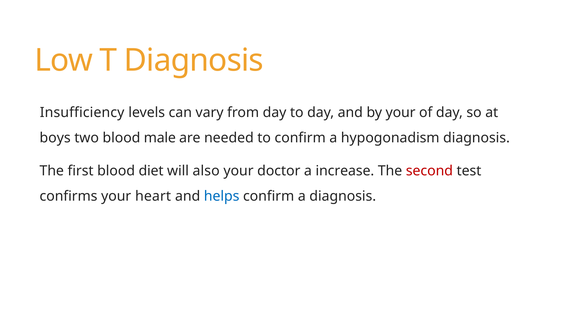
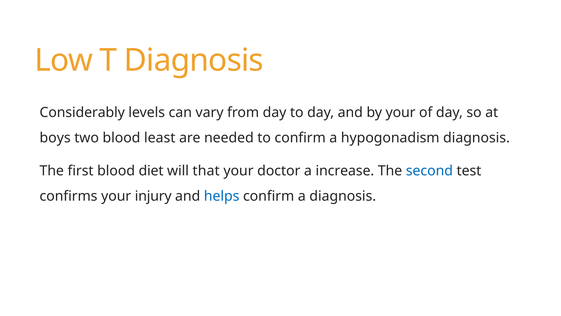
Insufficiency: Insufficiency -> Considerably (82, 112)
male: male -> least (160, 138)
also: also -> that (206, 171)
second colour: red -> blue (429, 171)
heart: heart -> injury (153, 196)
